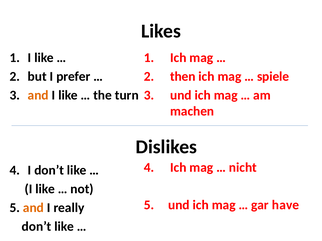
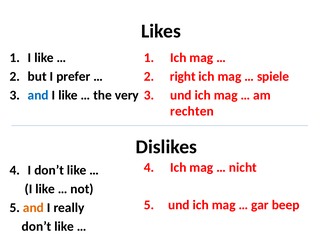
then: then -> right (183, 77)
and colour: orange -> blue (38, 95)
turn: turn -> very (127, 95)
machen: machen -> rechten (192, 111)
have: have -> beep (286, 205)
